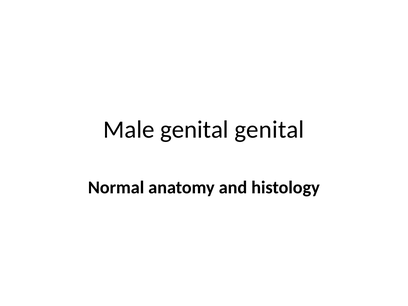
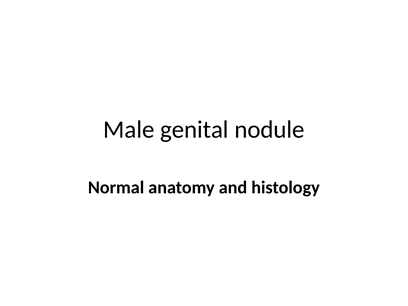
genital genital: genital -> nodule (269, 130)
